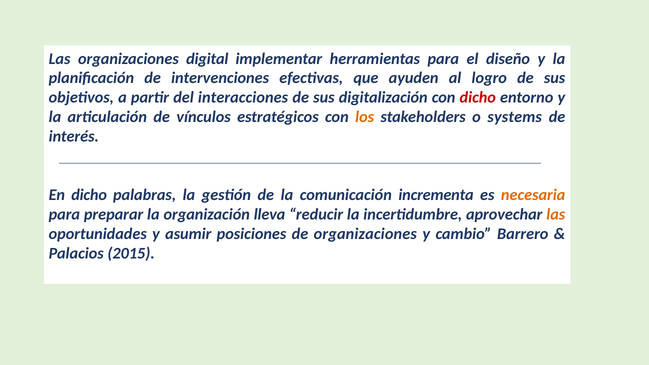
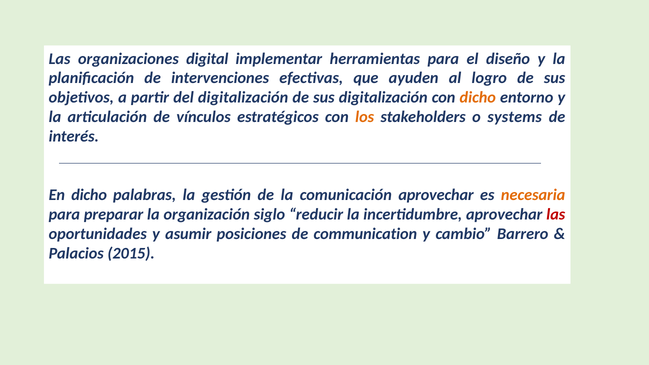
del interacciones: interacciones -> digitalización (243, 98)
dicho colour: red -> orange (478, 98)
comunicación incrementa: incrementa -> aprovechar (436, 195)
lleva: lleva -> siglo (269, 214)
las colour: orange -> red (556, 214)
de organizaciones: organizaciones -> communication (365, 234)
